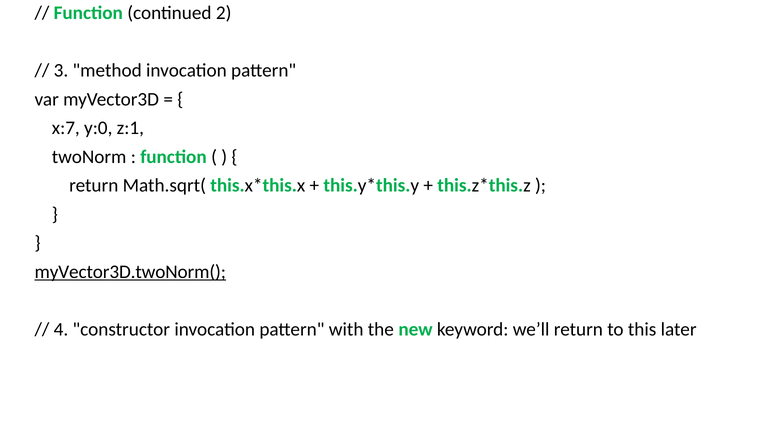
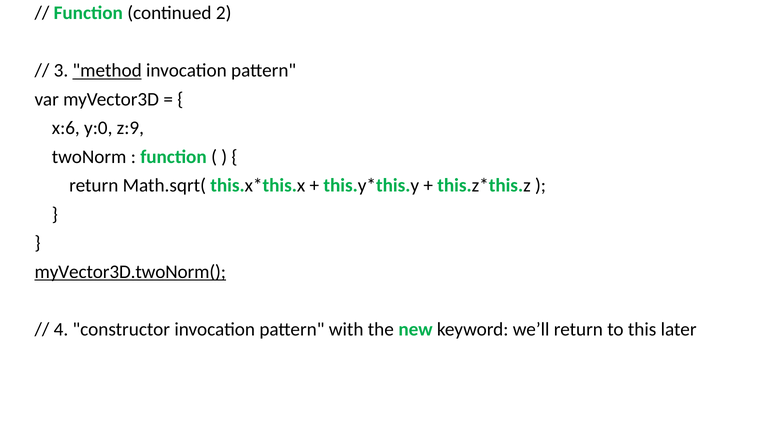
method underline: none -> present (107, 71)
x:7: x:7 -> x:6 (66, 128)
z:1: z:1 -> z:9 (130, 128)
